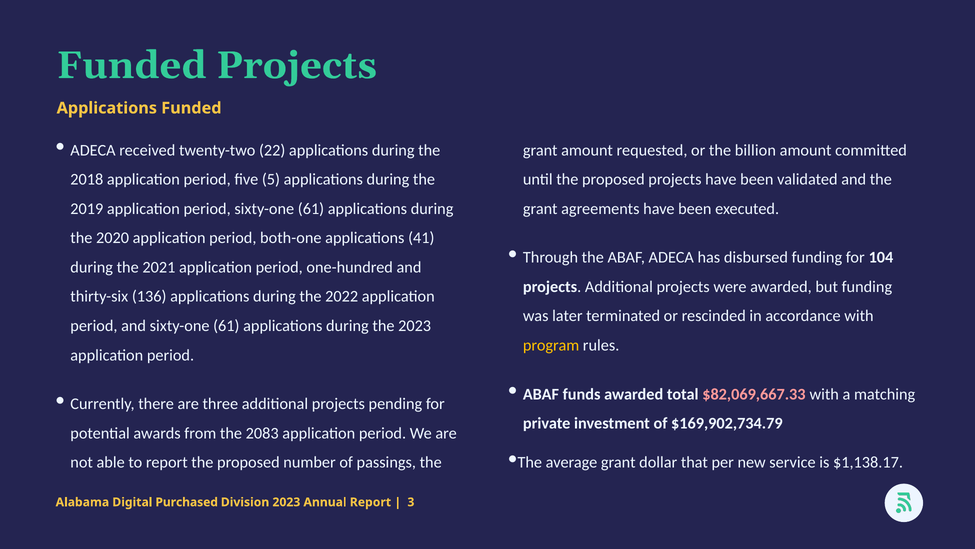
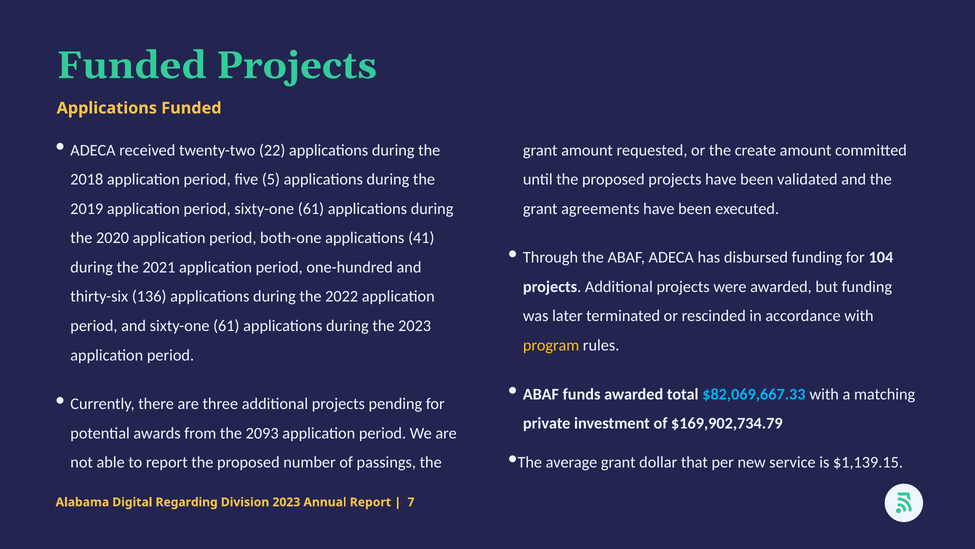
billion: billion -> create (755, 150)
$82,069,667.33 colour: pink -> light blue (754, 394)
2083: 2083 -> 2093 (262, 433)
$1,138.17: $1,138.17 -> $1,139.15 (868, 462)
Purchased: Purchased -> Regarding (187, 502)
3: 3 -> 7 (411, 502)
